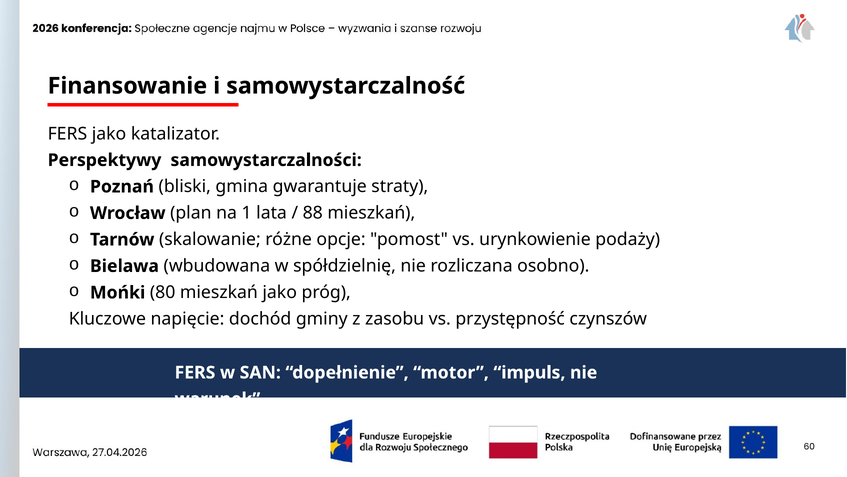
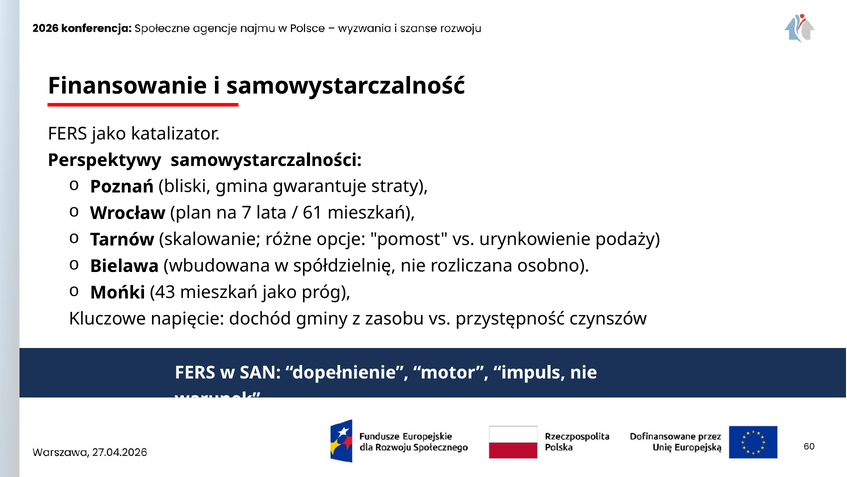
1: 1 -> 7 (247, 213)
88: 88 -> 61 (313, 213)
80: 80 -> 43 (163, 292)
